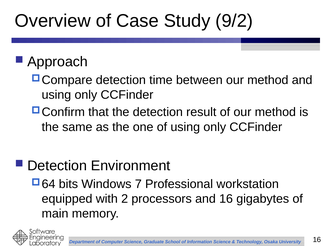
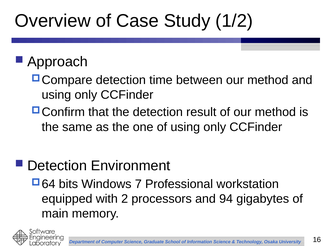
9/2: 9/2 -> 1/2 (234, 21)
and 16: 16 -> 94 (226, 199)
